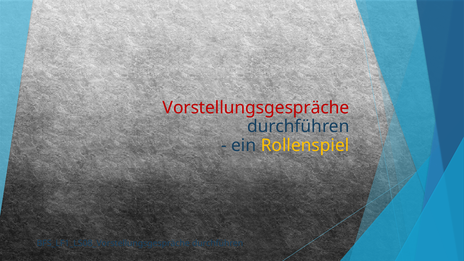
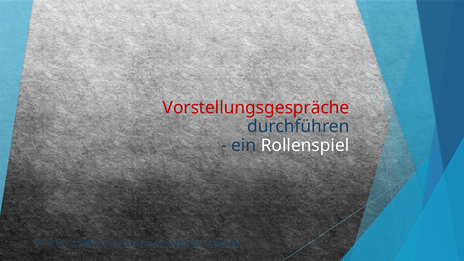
Rollenspiel colour: yellow -> white (305, 145)
